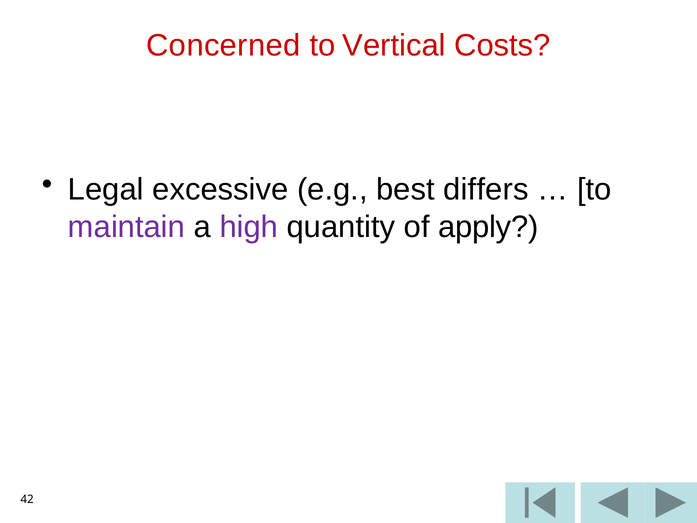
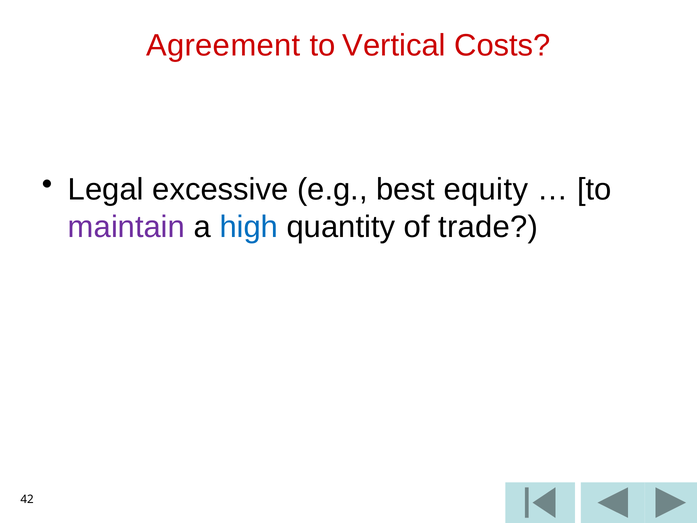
Concerned: Concerned -> Agreement (223, 46)
differs: differs -> equity (486, 190)
high colour: purple -> blue (249, 227)
apply: apply -> trade (488, 227)
